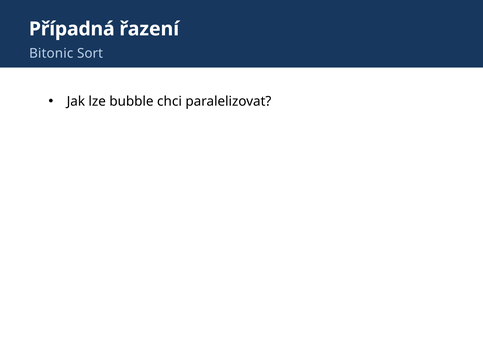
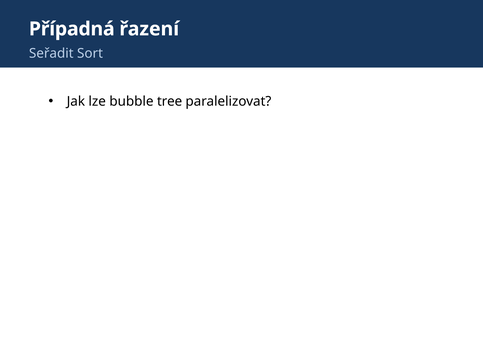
Bitonic: Bitonic -> Seřadit (51, 53)
chci: chci -> tree (170, 101)
